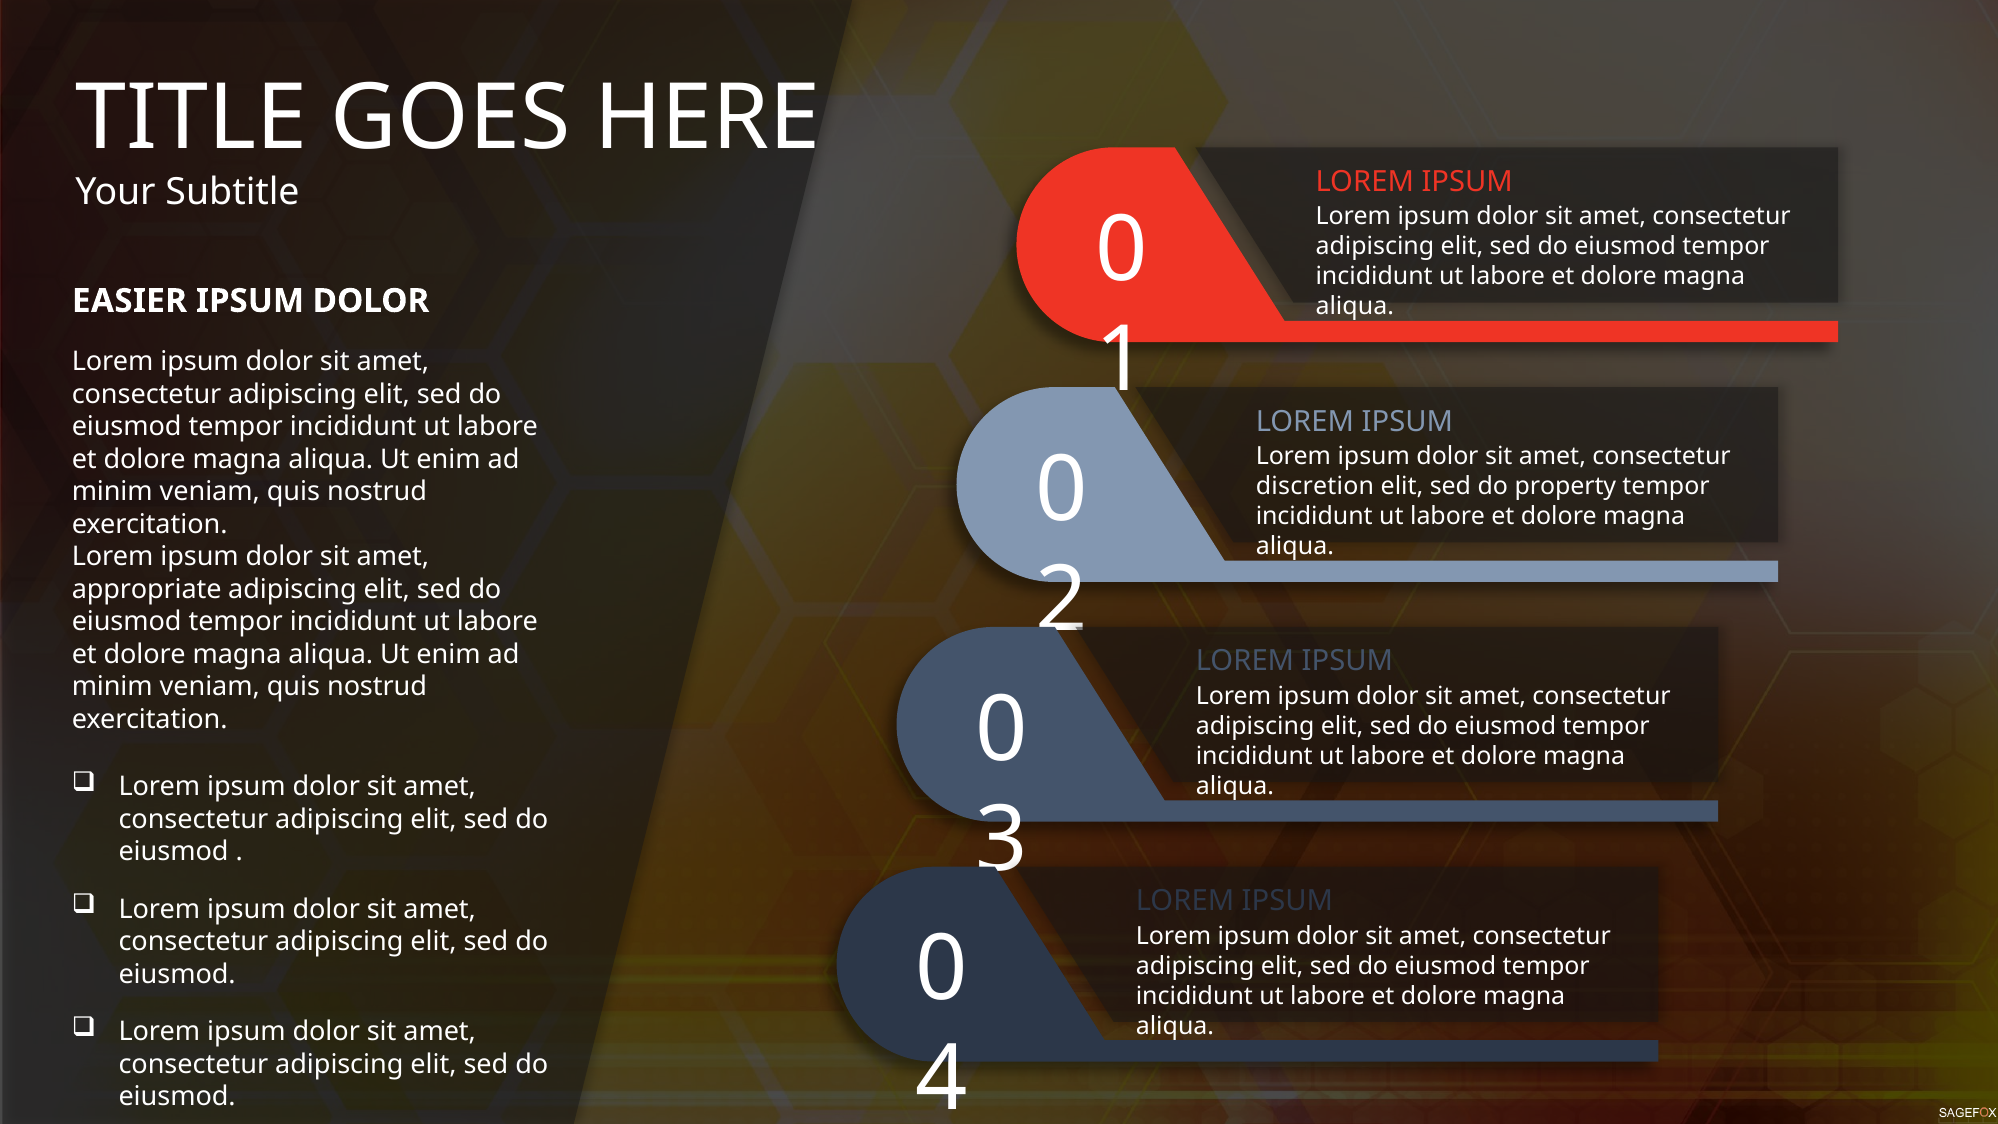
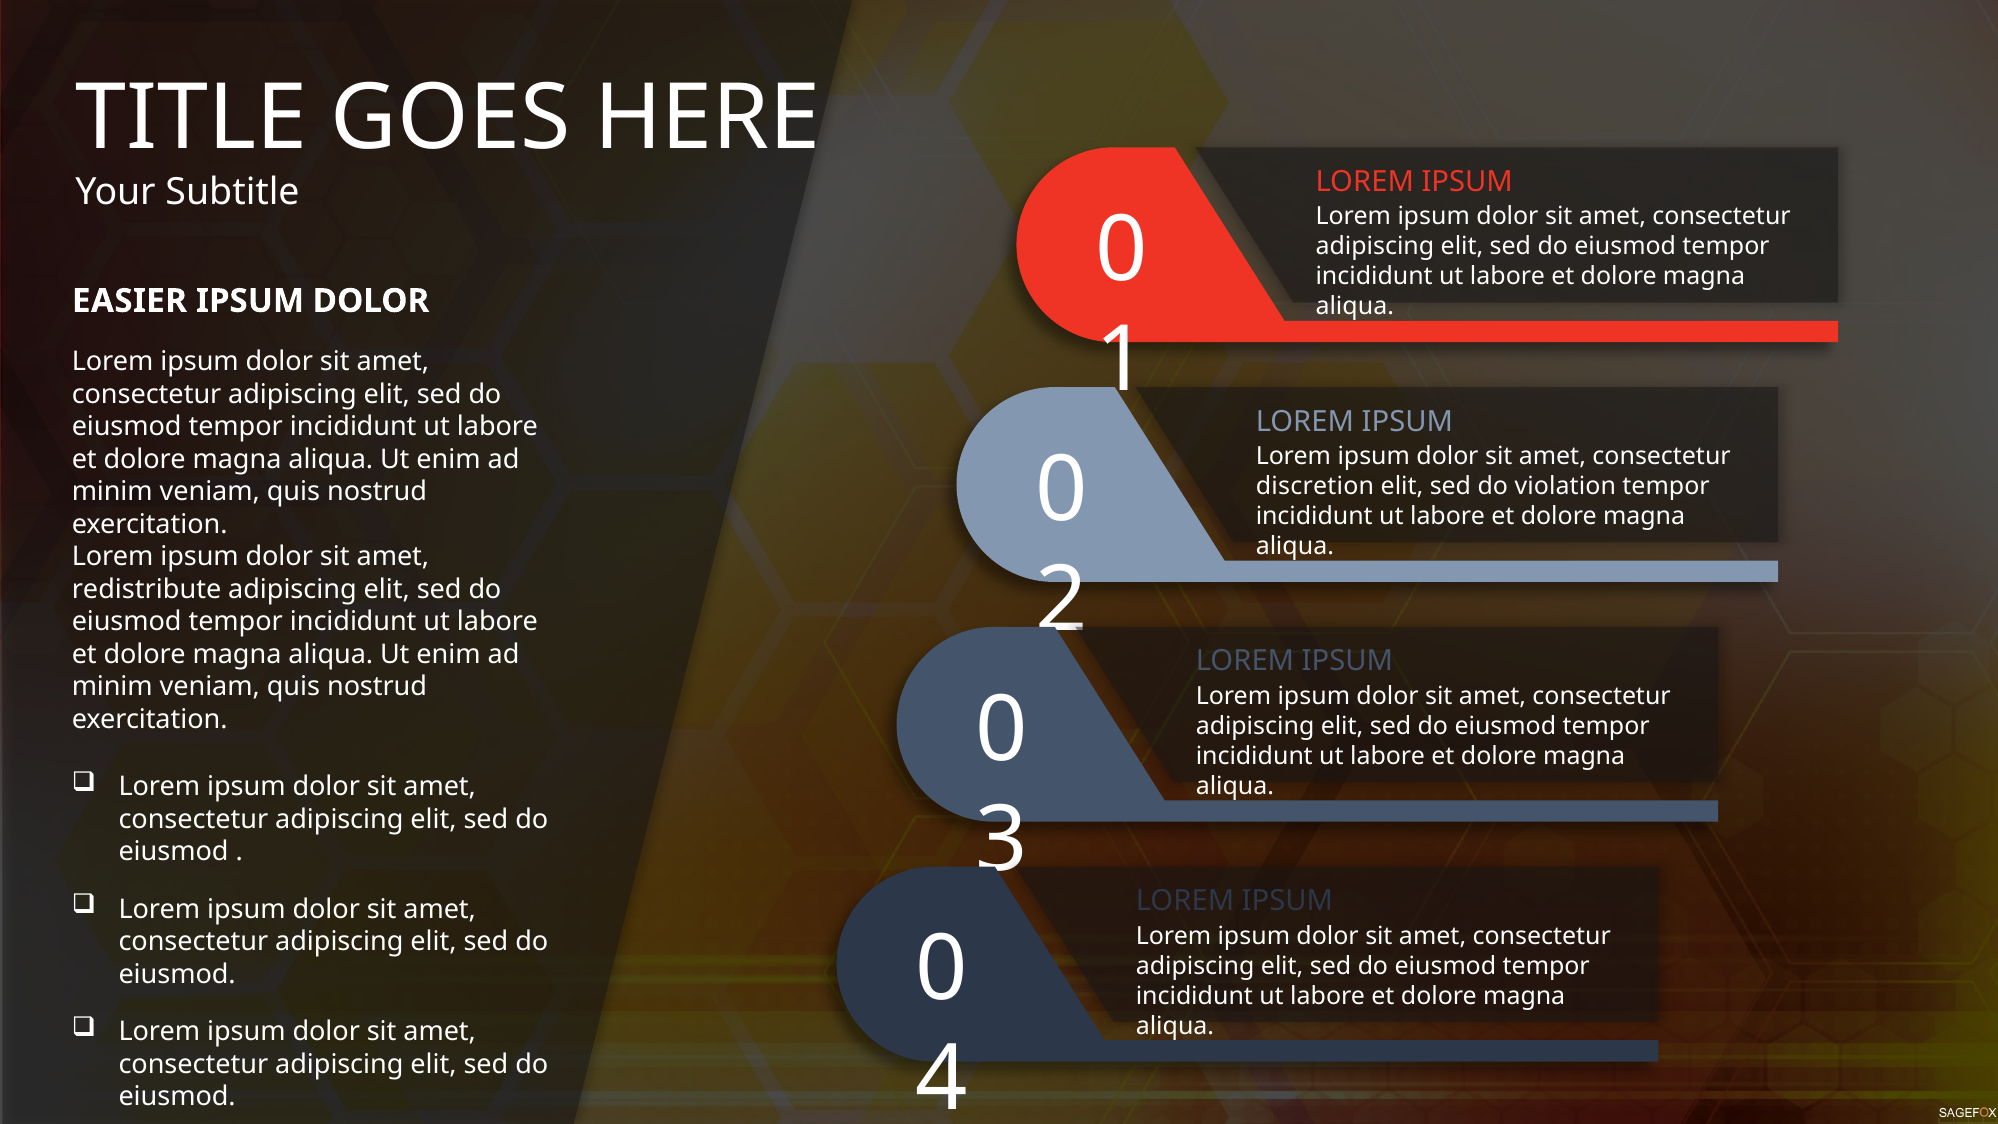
property: property -> violation (1565, 486)
appropriate: appropriate -> redistribute (147, 589)
